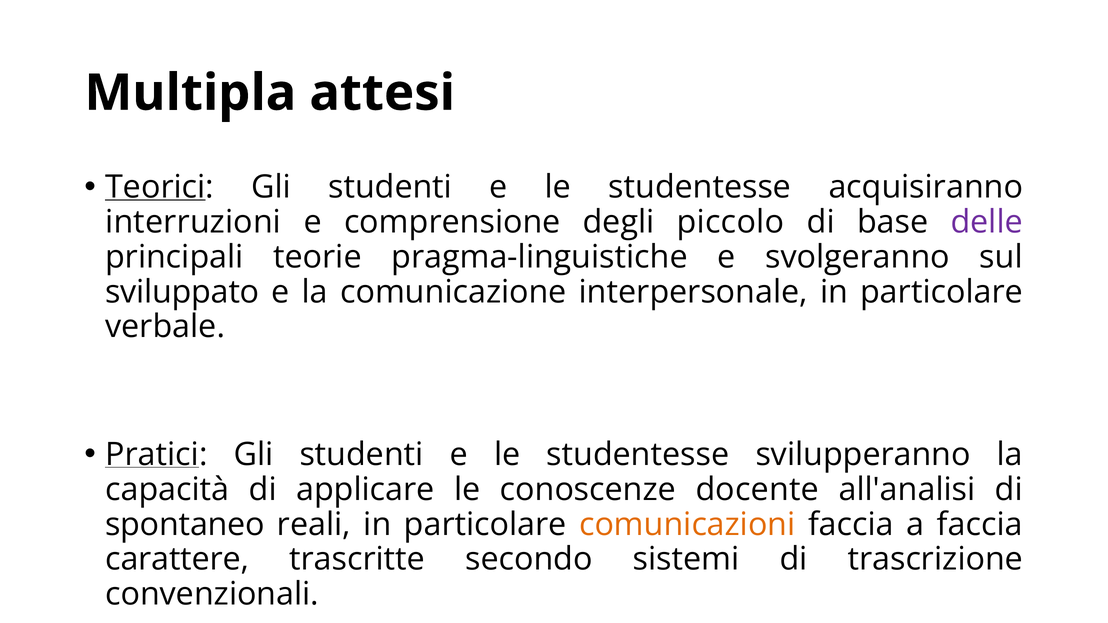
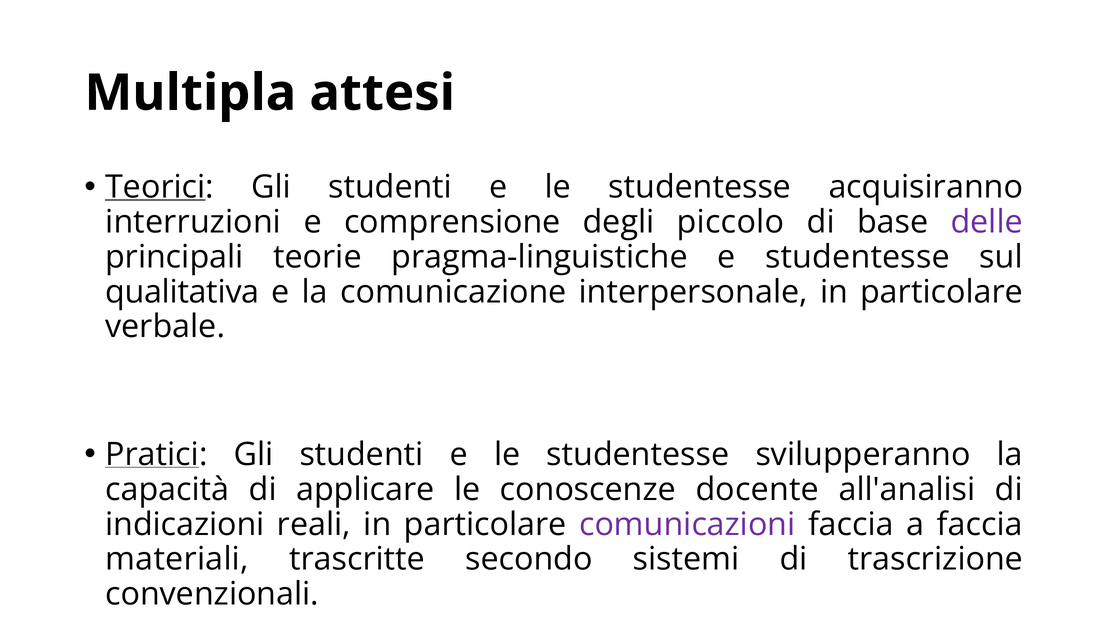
e svolgeranno: svolgeranno -> studentesse (857, 257)
sviluppato: sviluppato -> qualitativa (182, 292)
spontaneo: spontaneo -> indicazioni (185, 525)
comunicazioni colour: orange -> purple (687, 525)
carattere: carattere -> materiali (177, 560)
